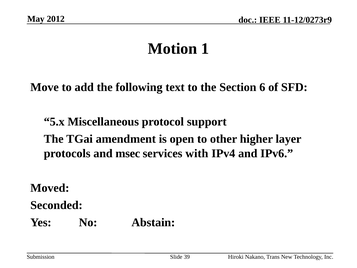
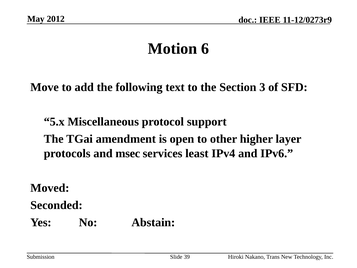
1: 1 -> 6 (205, 49)
6: 6 -> 3 (262, 87)
with: with -> least (197, 153)
